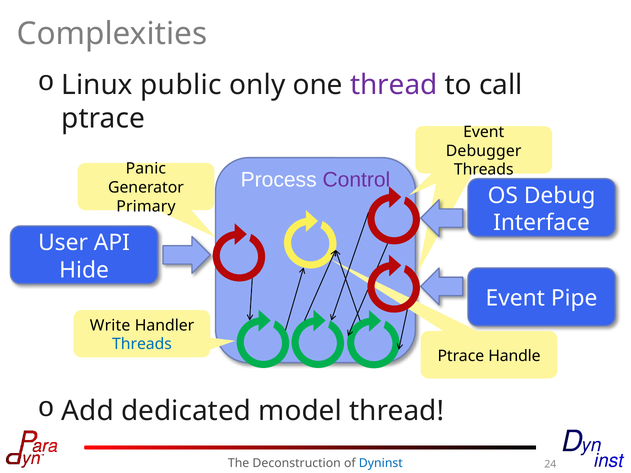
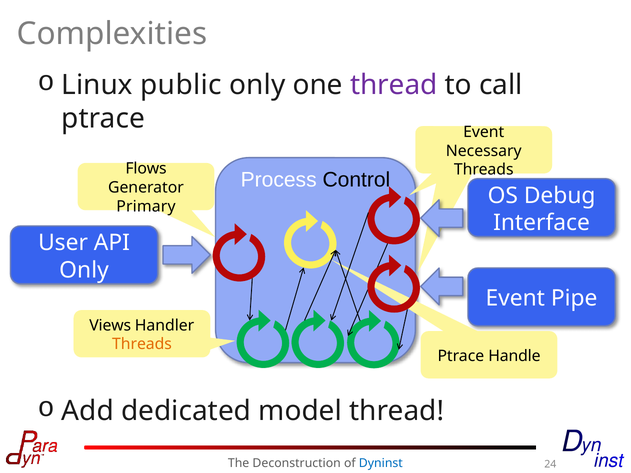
Debugger: Debugger -> Necessary (484, 151)
Panic: Panic -> Flows (146, 169)
Control colour: purple -> black (356, 180)
Hide: Hide -> Only (84, 270)
Write: Write -> Views (110, 326)
Threads colour: blue -> orange (142, 344)
